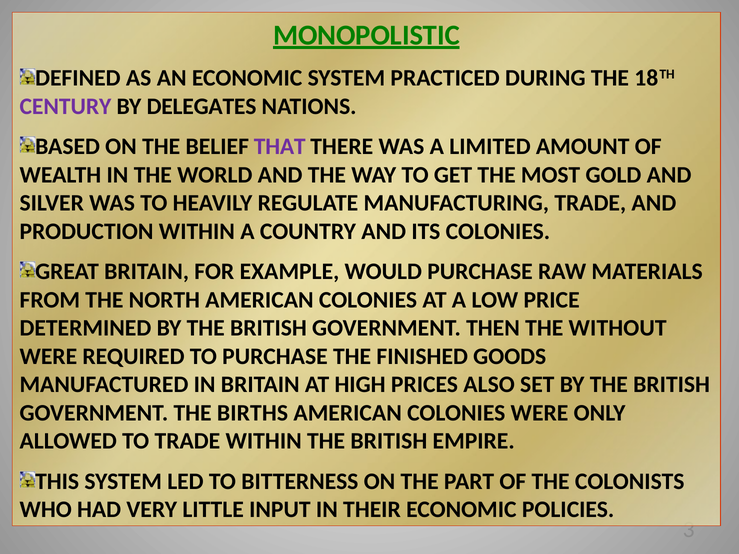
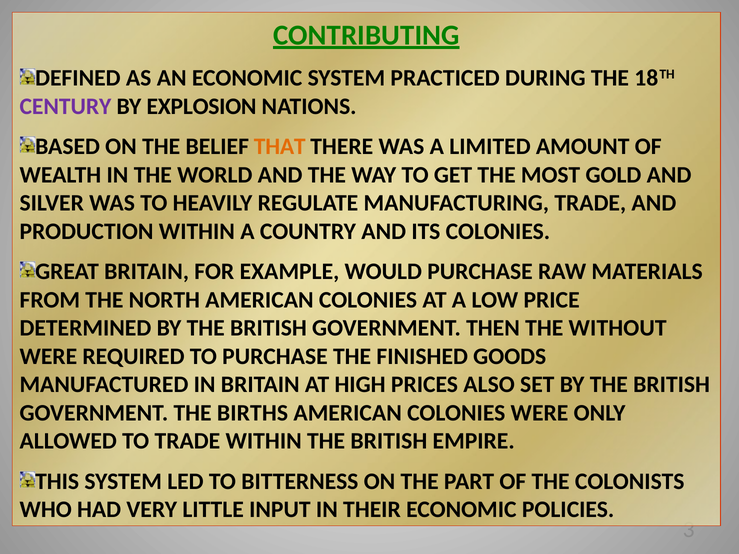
MONOPOLISTIC: MONOPOLISTIC -> CONTRIBUTING (366, 35)
DELEGATES: DELEGATES -> EXPLOSION (202, 106)
THAT colour: purple -> orange (280, 147)
